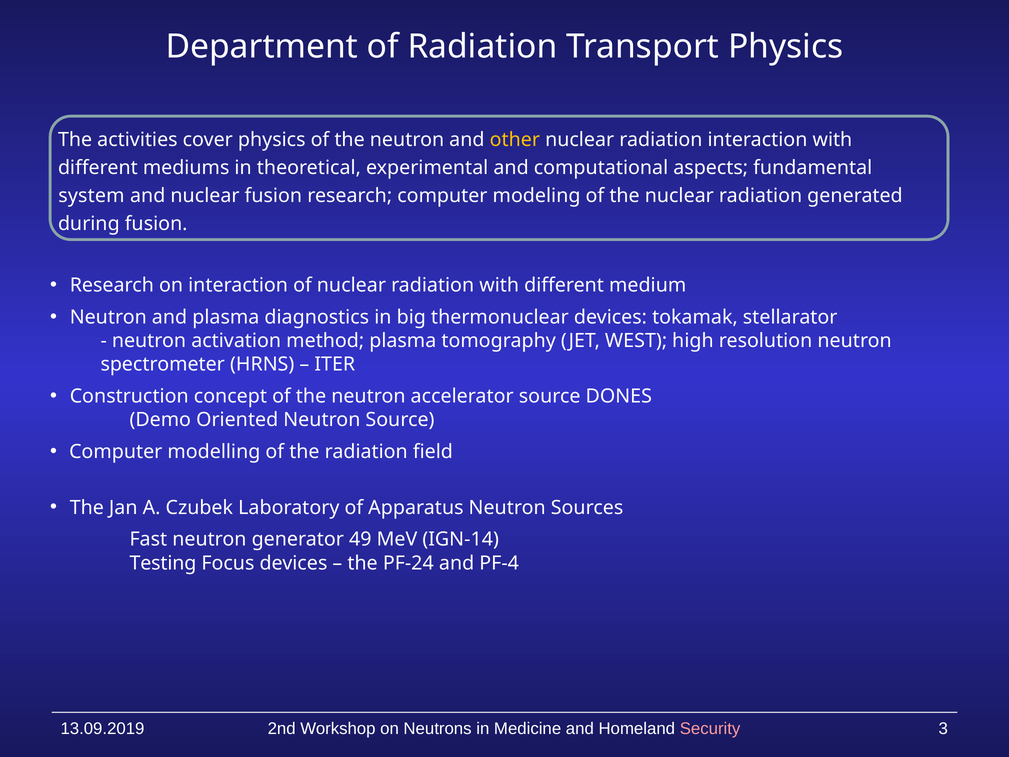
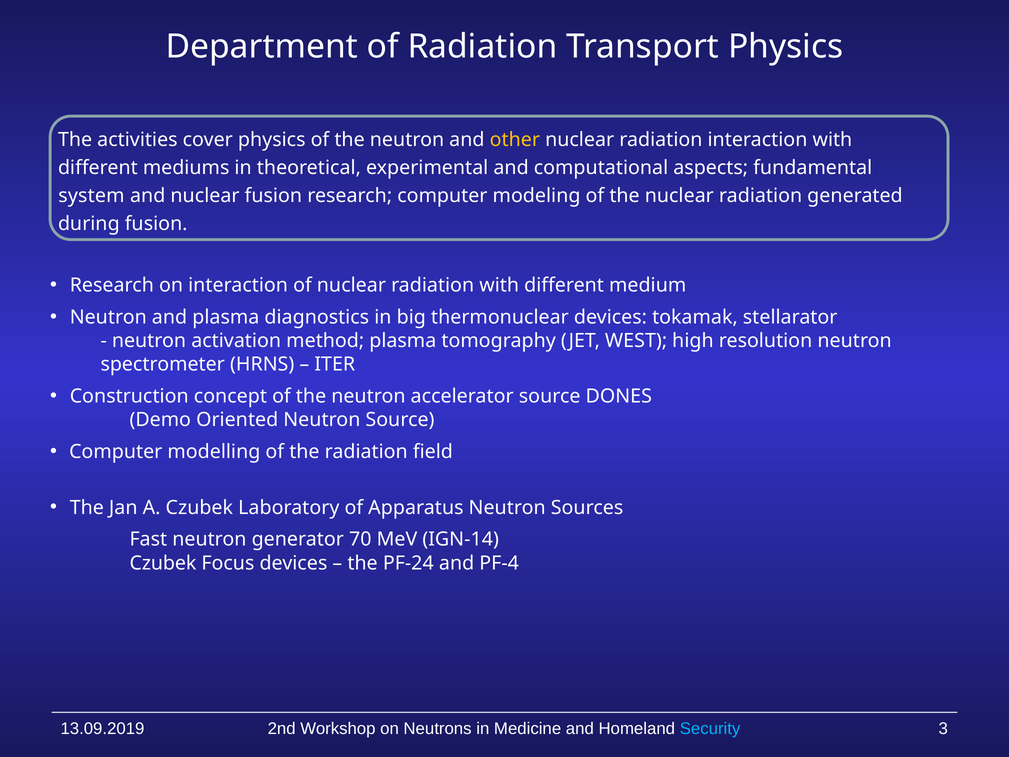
49: 49 -> 70 (360, 539)
Testing: Testing -> Czubek (163, 563)
Security colour: pink -> light blue (710, 728)
